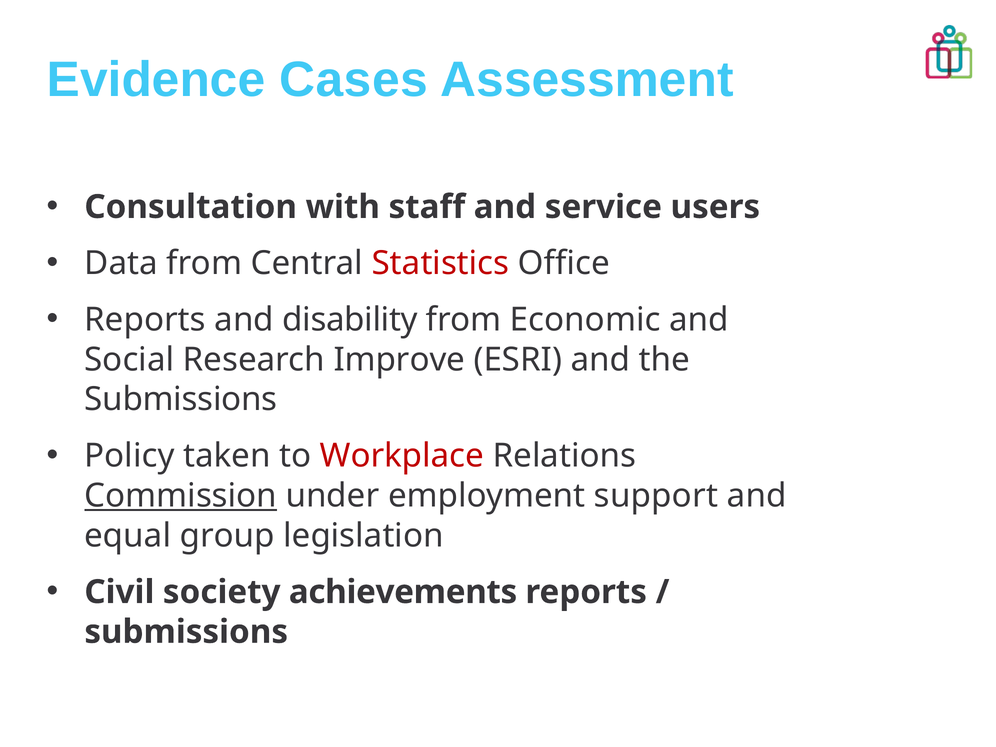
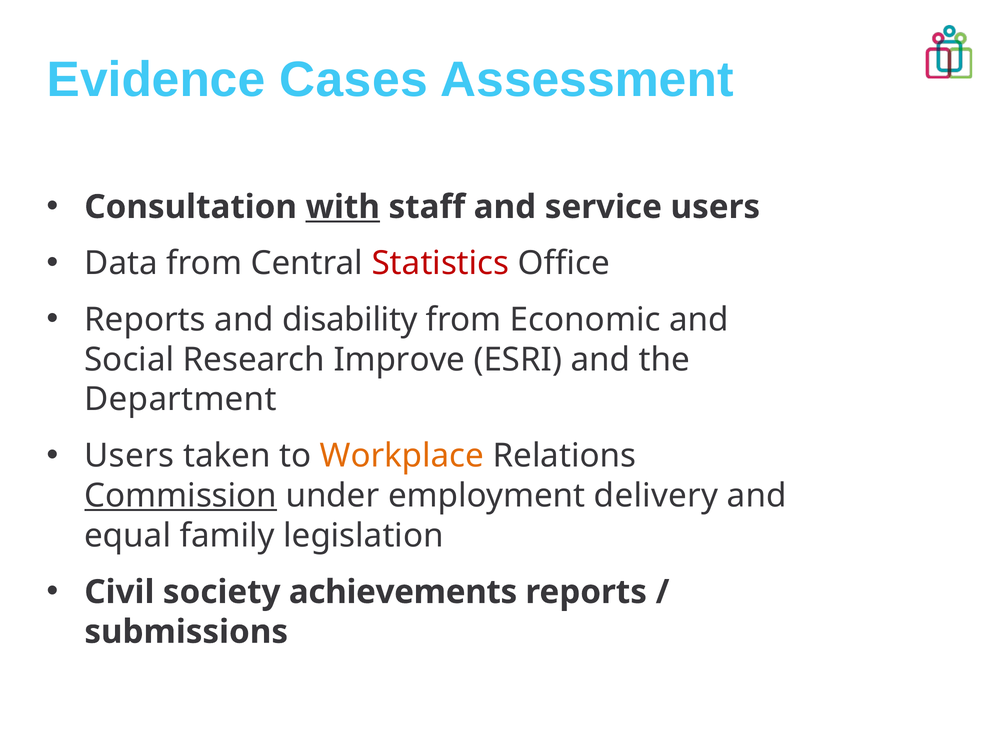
with underline: none -> present (343, 207)
Submissions: Submissions -> Department (181, 400)
Policy: Policy -> Users (129, 456)
Workplace colour: red -> orange (402, 456)
support: support -> delivery (656, 496)
group: group -> family (227, 536)
